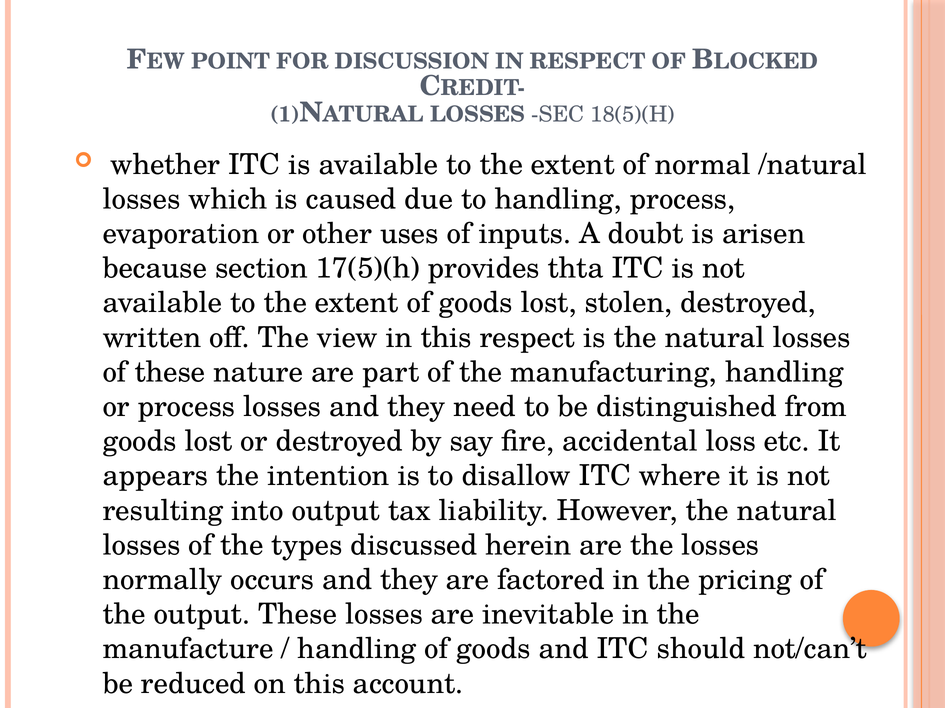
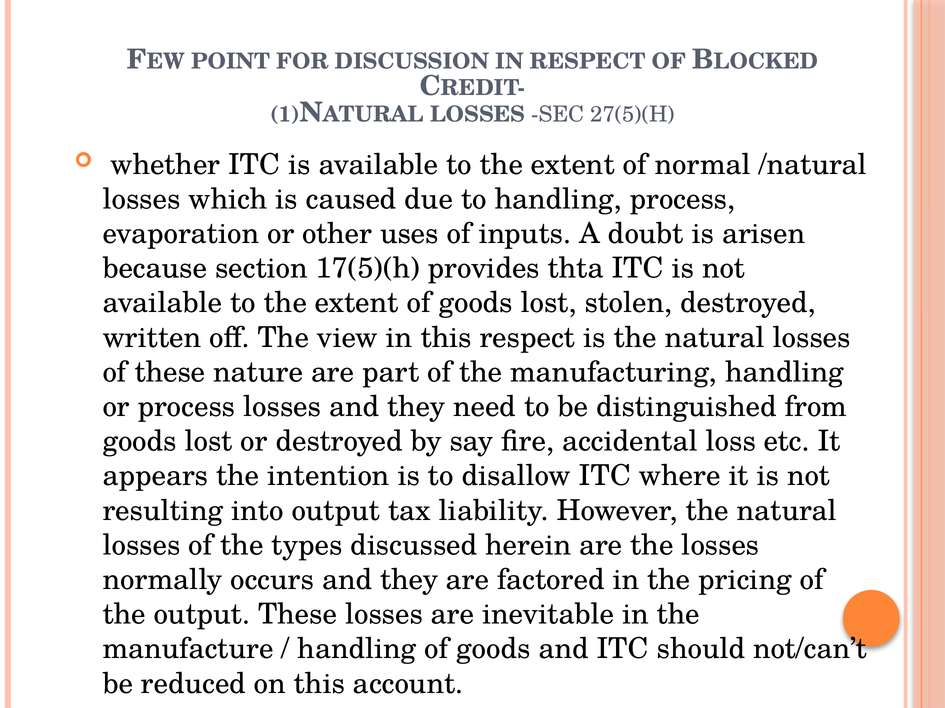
18(5)(H: 18(5)(H -> 27(5)(H (633, 114)
